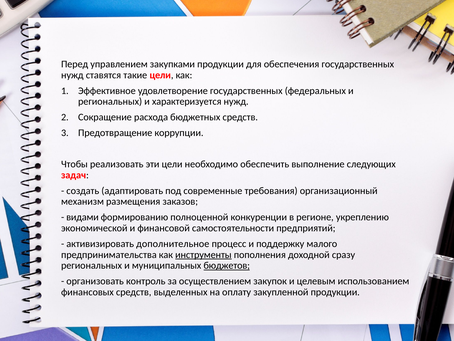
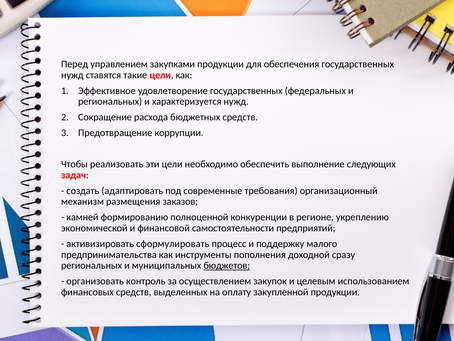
видами: видами -> камней (82, 217)
дополнительное: дополнительное -> сформулировать (173, 243)
инструменты underline: present -> none (203, 254)
